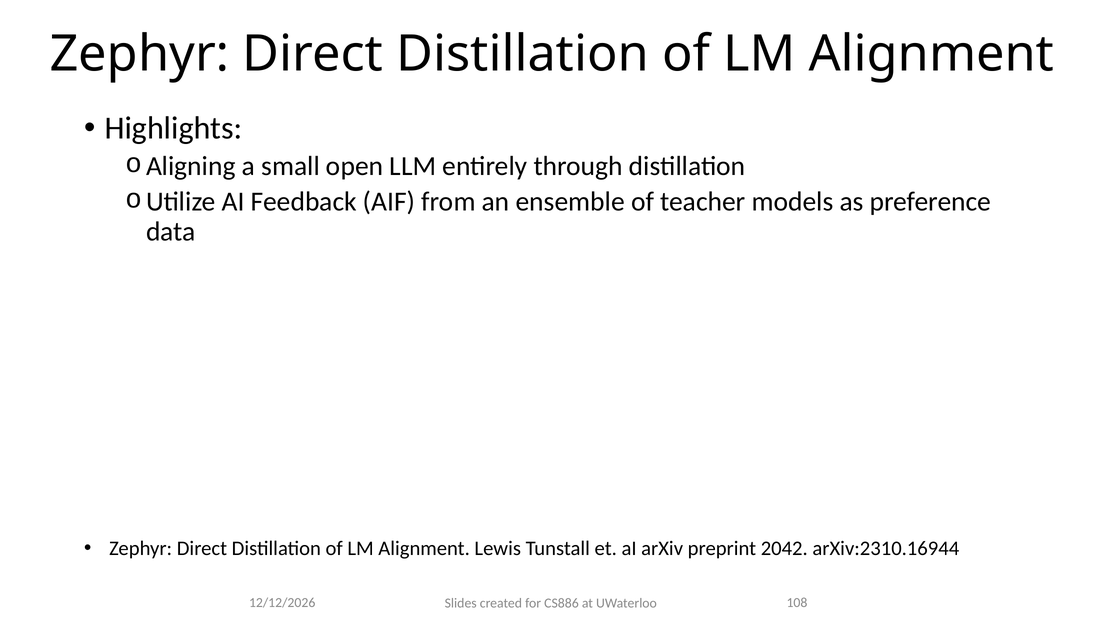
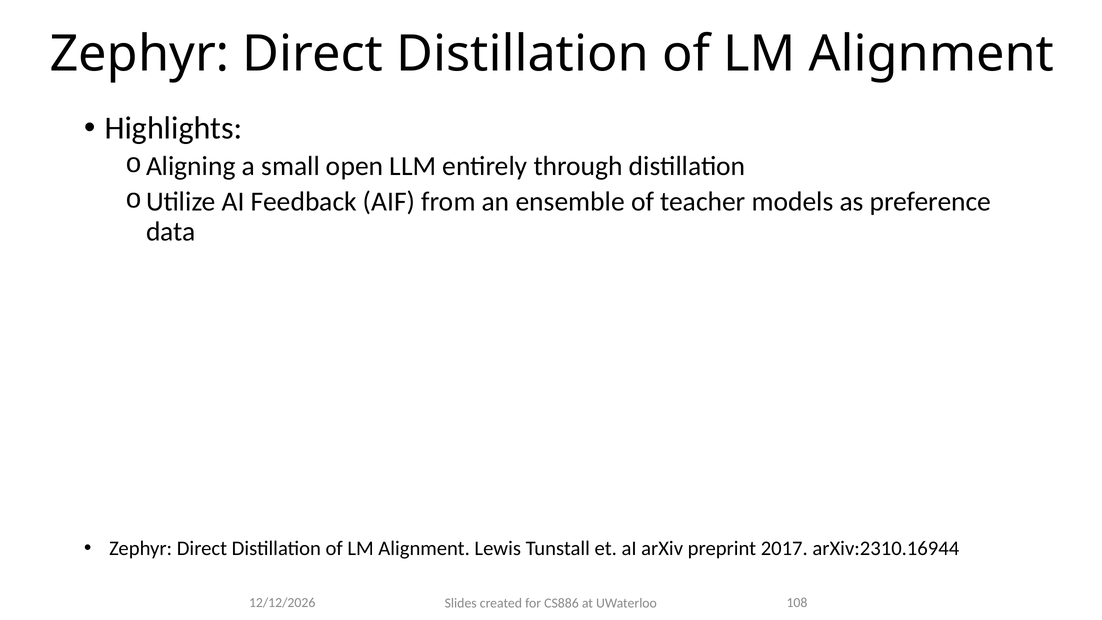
2042: 2042 -> 2017 (784, 548)
